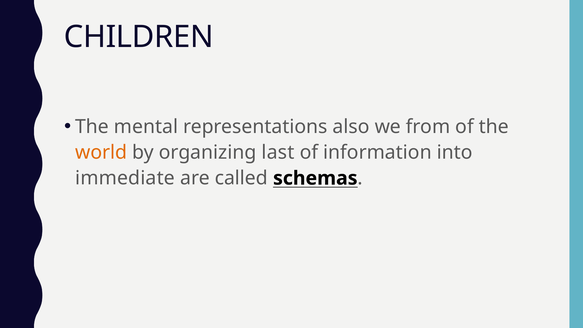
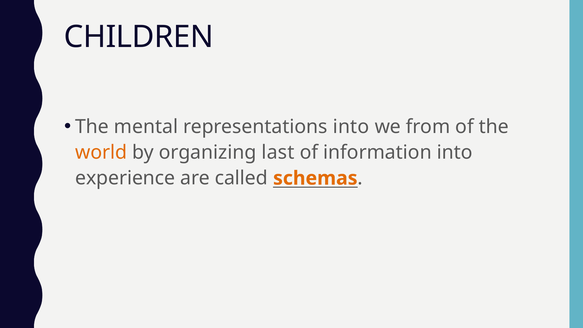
representations also: also -> into (351, 127)
immediate: immediate -> experience (125, 178)
schemas colour: black -> orange (315, 178)
